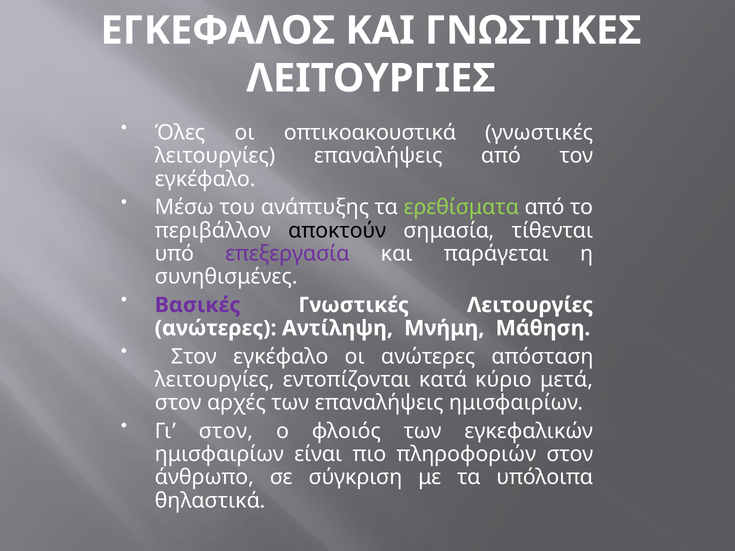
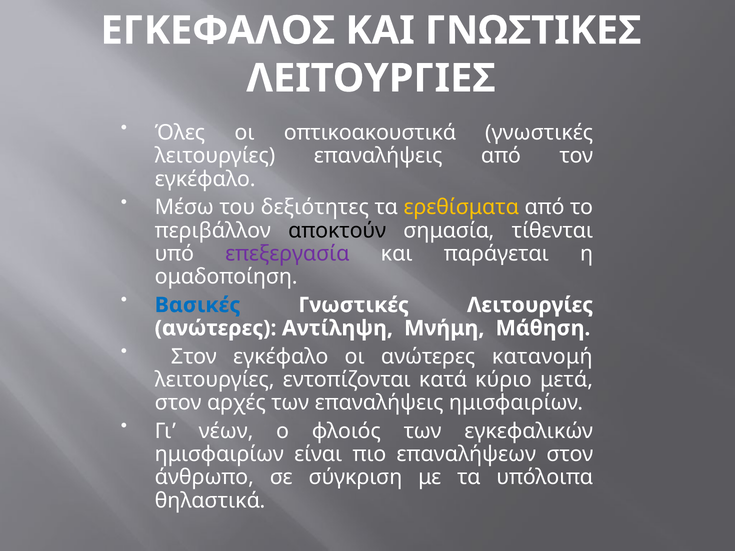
ανάπτυξης: ανάπτυξης -> δεξιότητες (315, 207)
ερεθίσματα colour: light green -> yellow (461, 207)
συνηθισμένες: συνηθισμένες -> ομαδοποίηση (226, 277)
Βασικές colour: purple -> blue (198, 305)
απόσταση: απόσταση -> κατανομή (542, 357)
Γι στον: στον -> νέων (226, 431)
πληροφοριών: πληροφοριών -> επαναλήψεων (466, 454)
